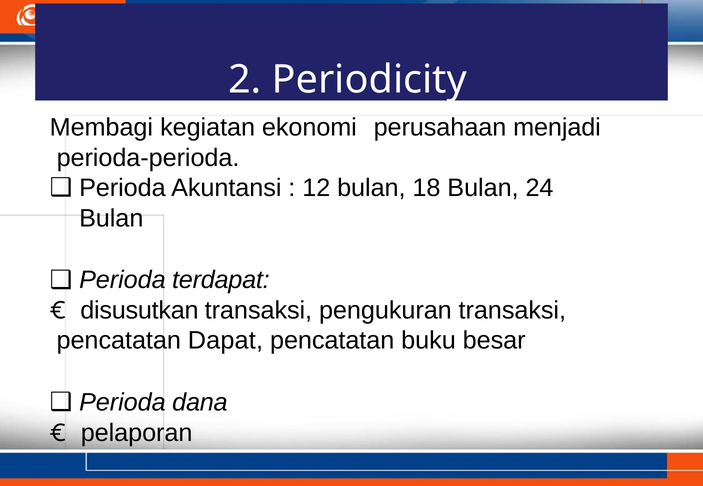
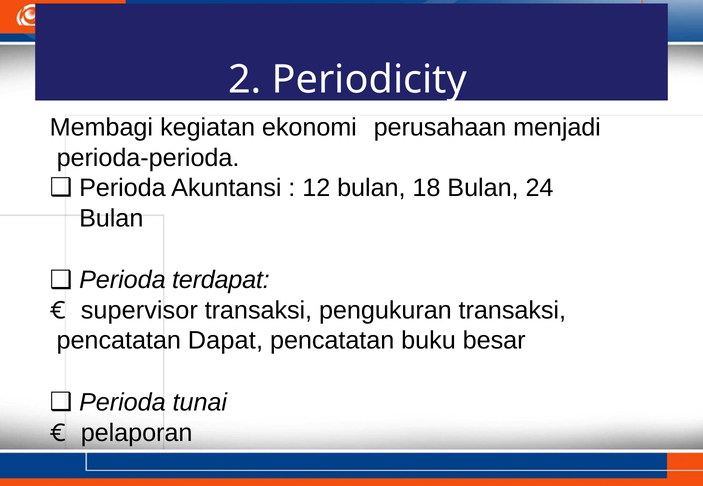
disusutkan: disusutkan -> supervisor (139, 311)
dana: dana -> tunai (200, 403)
